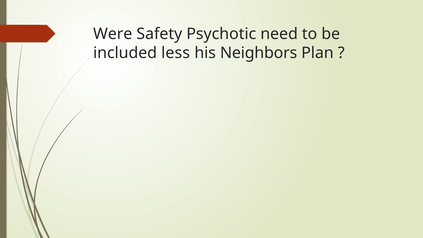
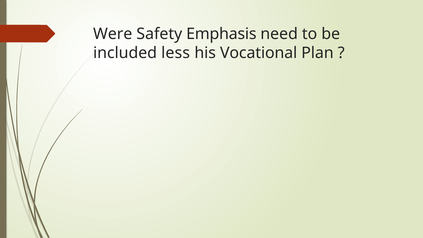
Psychotic: Psychotic -> Emphasis (221, 34)
Neighbors: Neighbors -> Vocational (259, 53)
